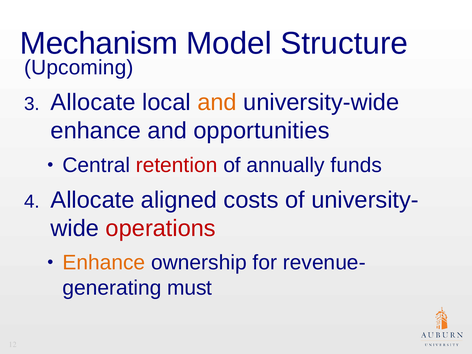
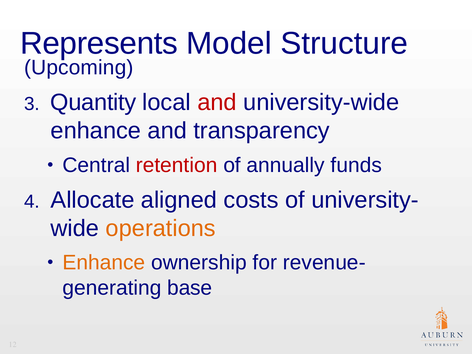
Mechanism: Mechanism -> Represents (99, 43)
Allocate: Allocate -> Quantity (93, 102)
and colour: orange -> red (217, 102)
opportunities: opportunities -> transparency (262, 131)
operations colour: red -> orange (161, 228)
must: must -> base (190, 288)
